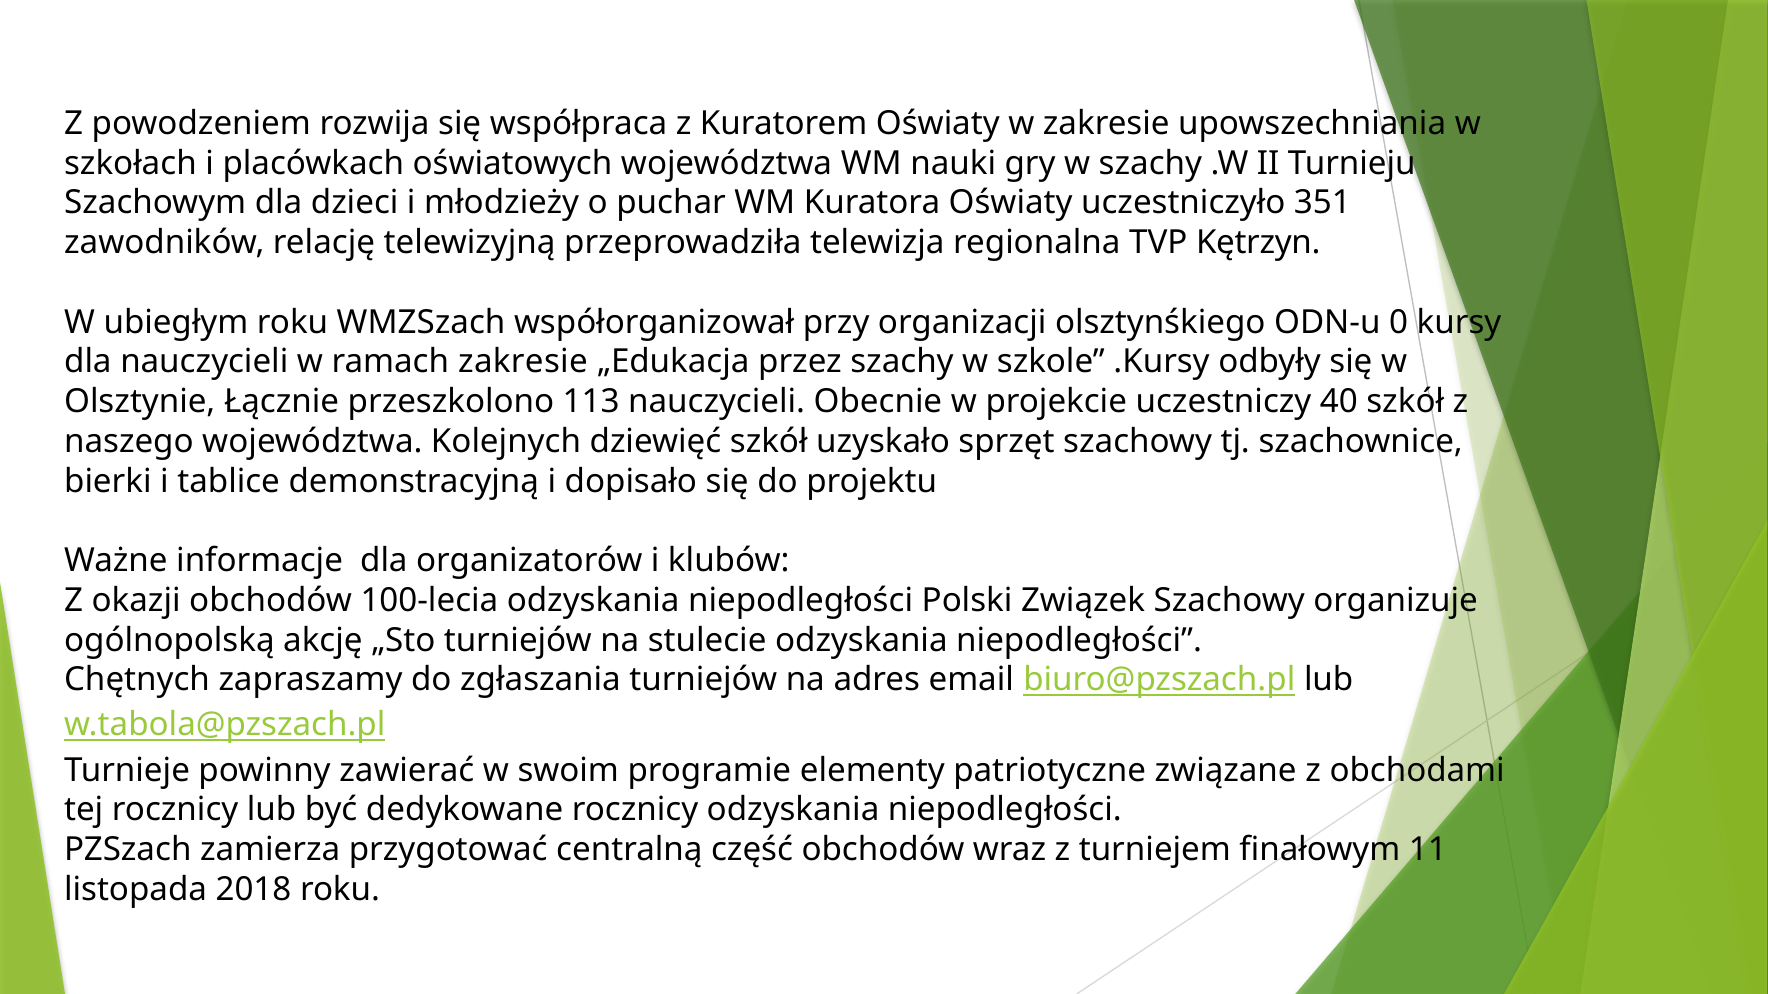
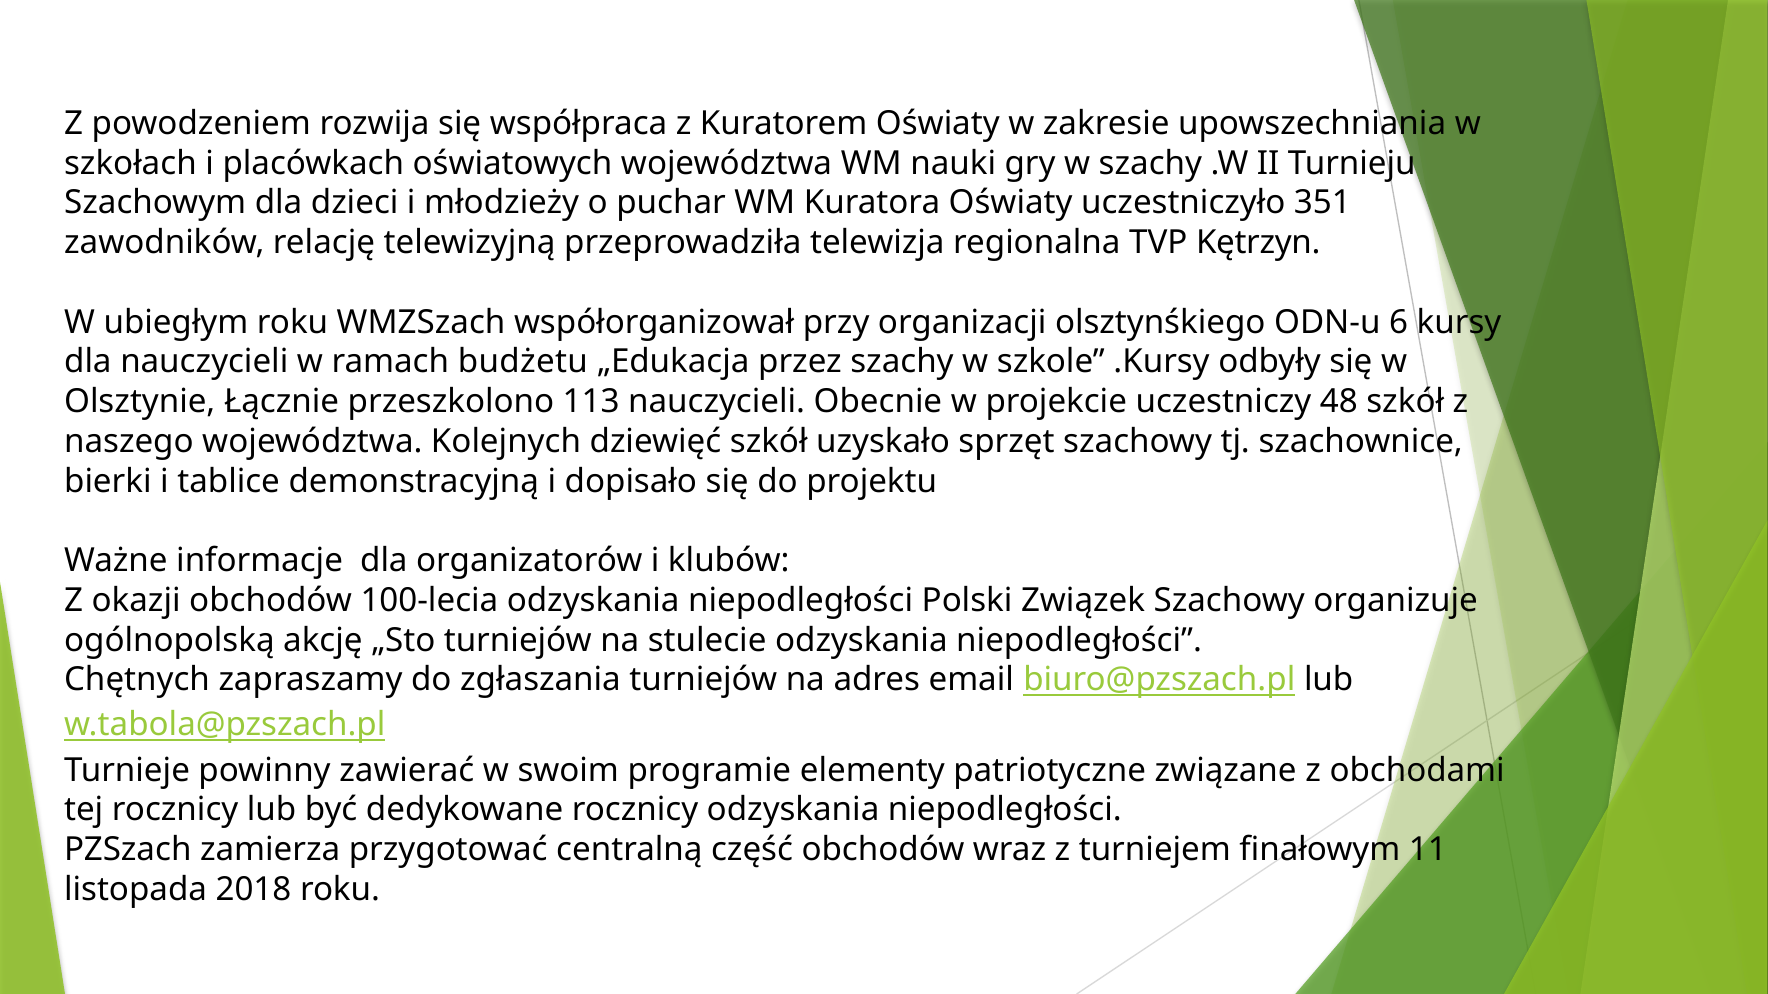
0: 0 -> 6 (1399, 322)
ramach zakresie: zakresie -> budżetu (523, 362)
40: 40 -> 48 (1339, 402)
